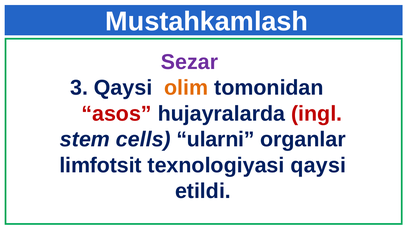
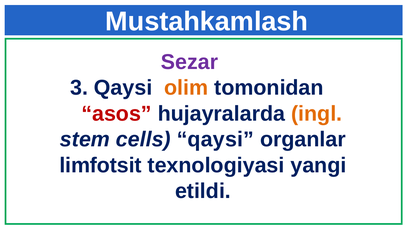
ingl colour: red -> orange (317, 113)
cells ularni: ularni -> qaysi (215, 139)
texnologiyasi qaysi: qaysi -> yangi (318, 165)
